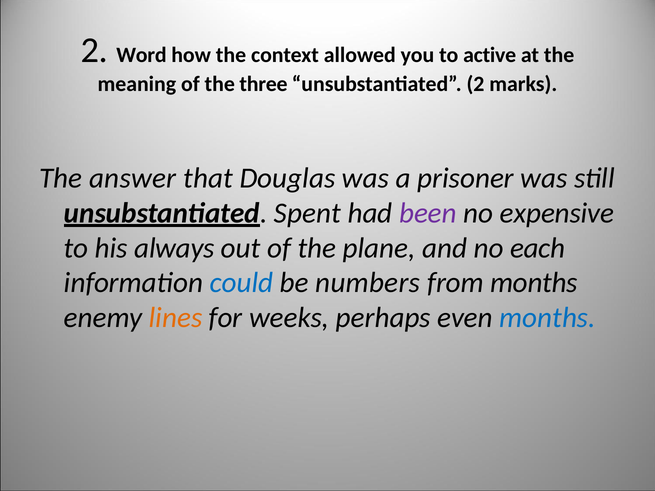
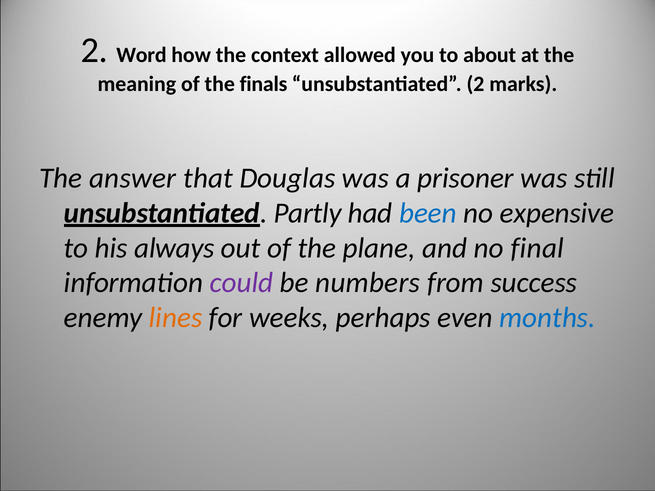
active: active -> about (490, 55)
three: three -> finals (264, 84)
Spent: Spent -> Partly (308, 213)
been colour: purple -> blue (428, 213)
each: each -> final (537, 248)
could colour: blue -> purple (241, 283)
from months: months -> success (534, 283)
